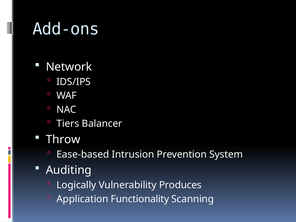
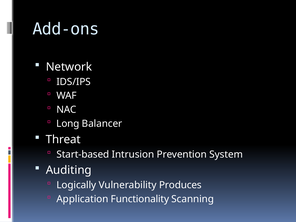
Tiers: Tiers -> Long (68, 124)
Throw: Throw -> Threat (63, 139)
Ease-based: Ease-based -> Start-based (83, 154)
